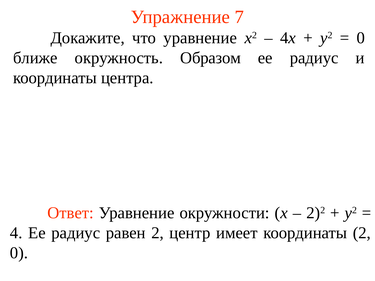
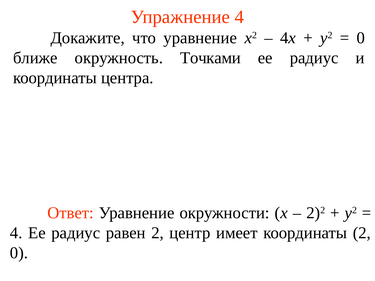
Упражнение 7: 7 -> 4 (239, 17)
Образом: Образом -> Точками (210, 58)
